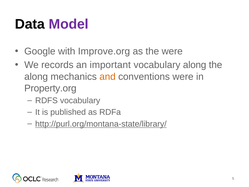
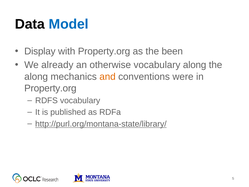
Model colour: purple -> blue (69, 24)
Google: Google -> Display (40, 51)
with Improve.org: Improve.org -> Property.org (104, 51)
the were: were -> been (172, 51)
records: records -> already (57, 65)
important: important -> otherwise (110, 65)
